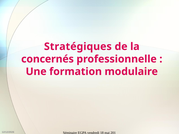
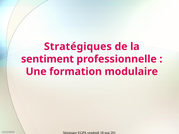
concernés: concernés -> sentiment (48, 59)
